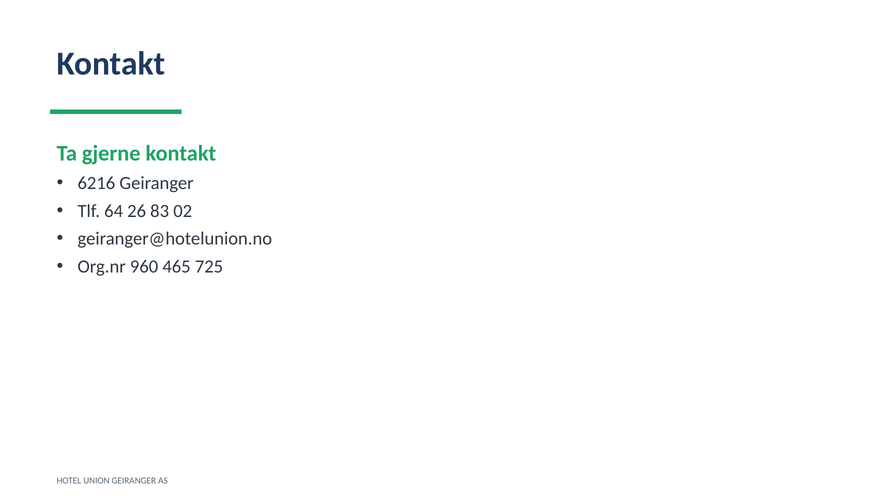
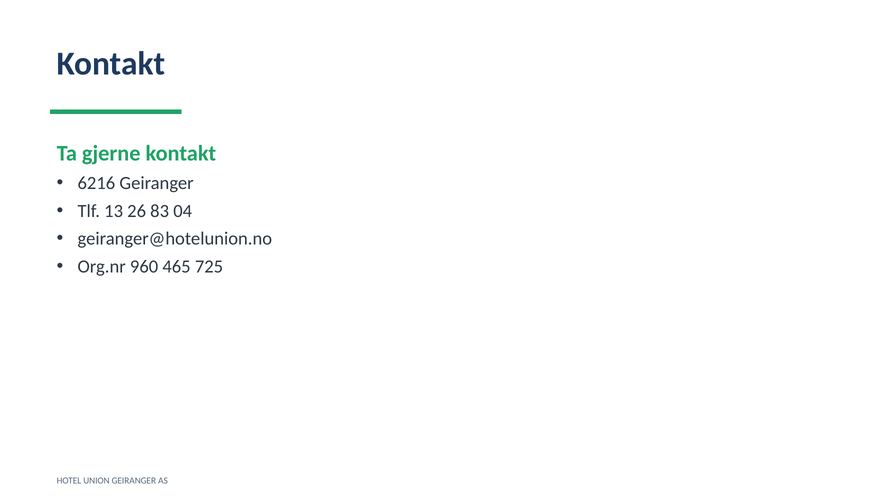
64: 64 -> 13 (114, 211)
02: 02 -> 04 (183, 211)
